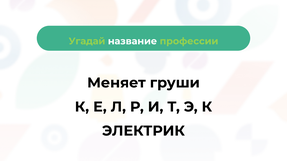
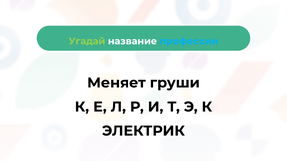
профессии colour: light green -> light blue (189, 41)
